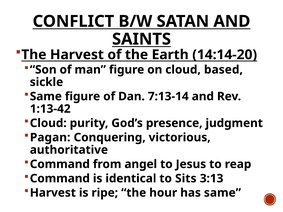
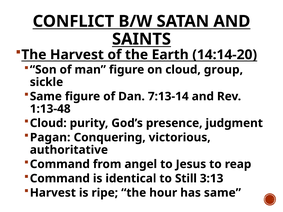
based: based -> group (223, 70)
1:13-42: 1:13-42 -> 1:13-48 (50, 109)
Sits: Sits -> Still (186, 179)
